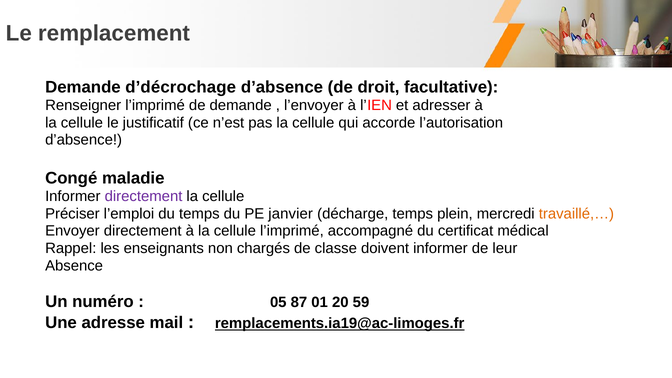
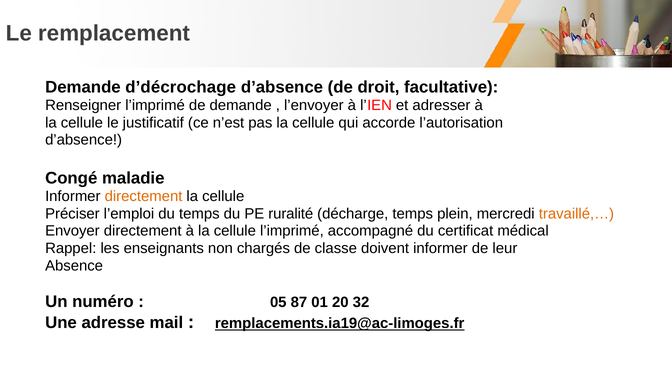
directement colour: purple -> orange (144, 196)
janvier: janvier -> ruralité (291, 214)
59: 59 -> 32 (361, 302)
